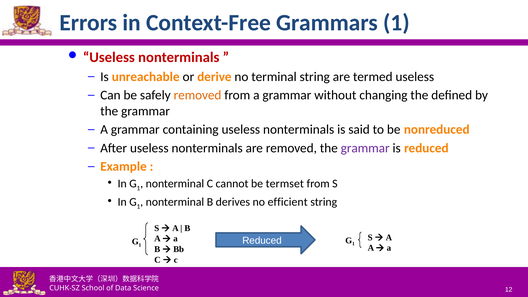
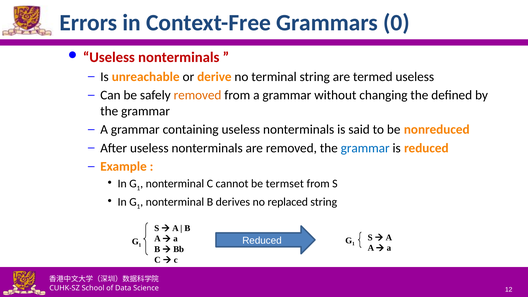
Grammars 1: 1 -> 0 (396, 23)
grammar colour: purple -> blue (365, 148)
efficient: efficient -> replaced (288, 202)
